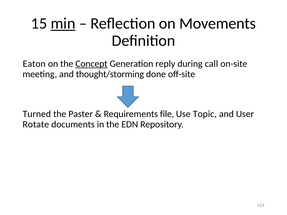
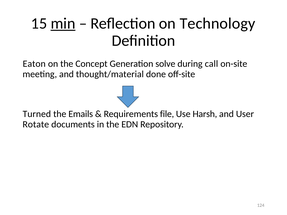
Movements: Movements -> Technology (217, 24)
Concept underline: present -> none (91, 64)
reply: reply -> solve (165, 64)
thought/storming: thought/storming -> thought/material (110, 74)
Paster: Paster -> Emails (81, 114)
Topic: Topic -> Harsh (205, 114)
